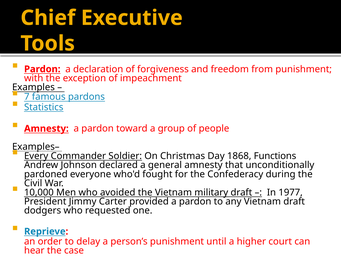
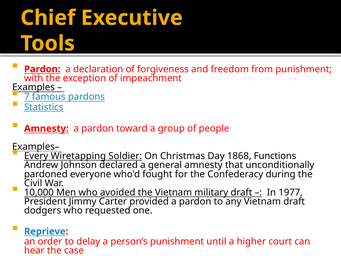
Commander: Commander -> Wiretapping (78, 156)
